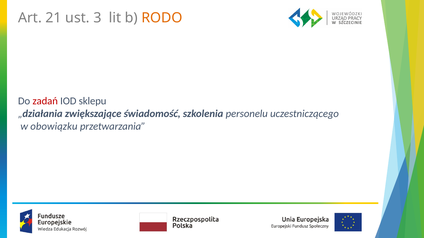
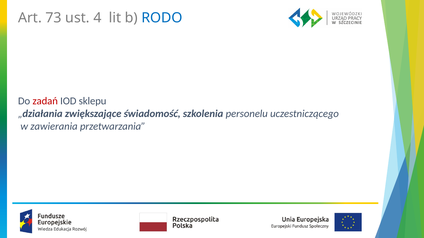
21: 21 -> 73 (54, 18)
3: 3 -> 4 (97, 18)
RODO colour: orange -> blue (162, 18)
obowiązku: obowiązku -> zawierania (54, 127)
